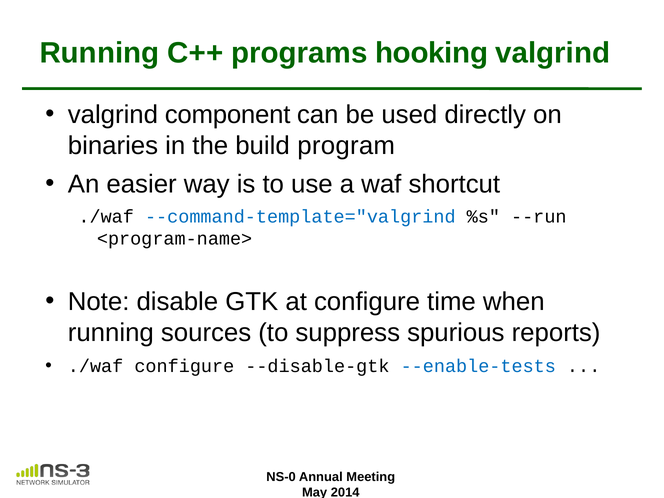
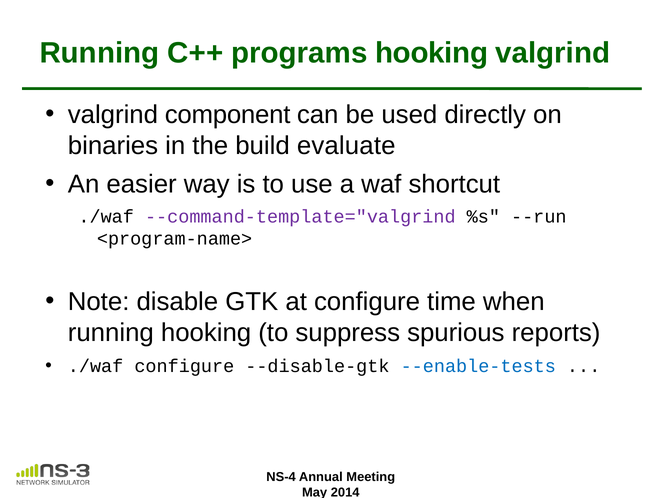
program: program -> evaluate (346, 146)
--command-template="valgrind colour: blue -> purple (300, 217)
running sources: sources -> hooking (206, 333)
NS-0: NS-0 -> NS-4 (281, 477)
